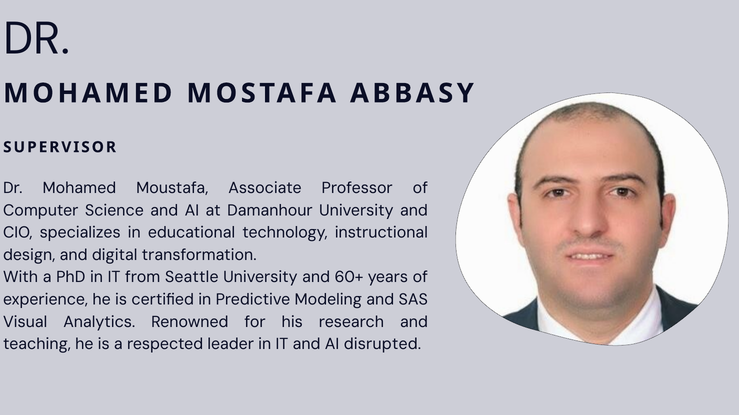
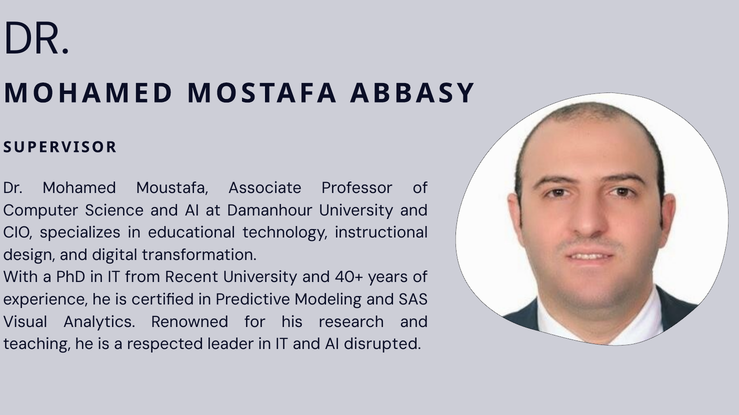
Seattle: Seattle -> Recent (192, 278)
60+: 60+ -> 40+ (349, 278)
